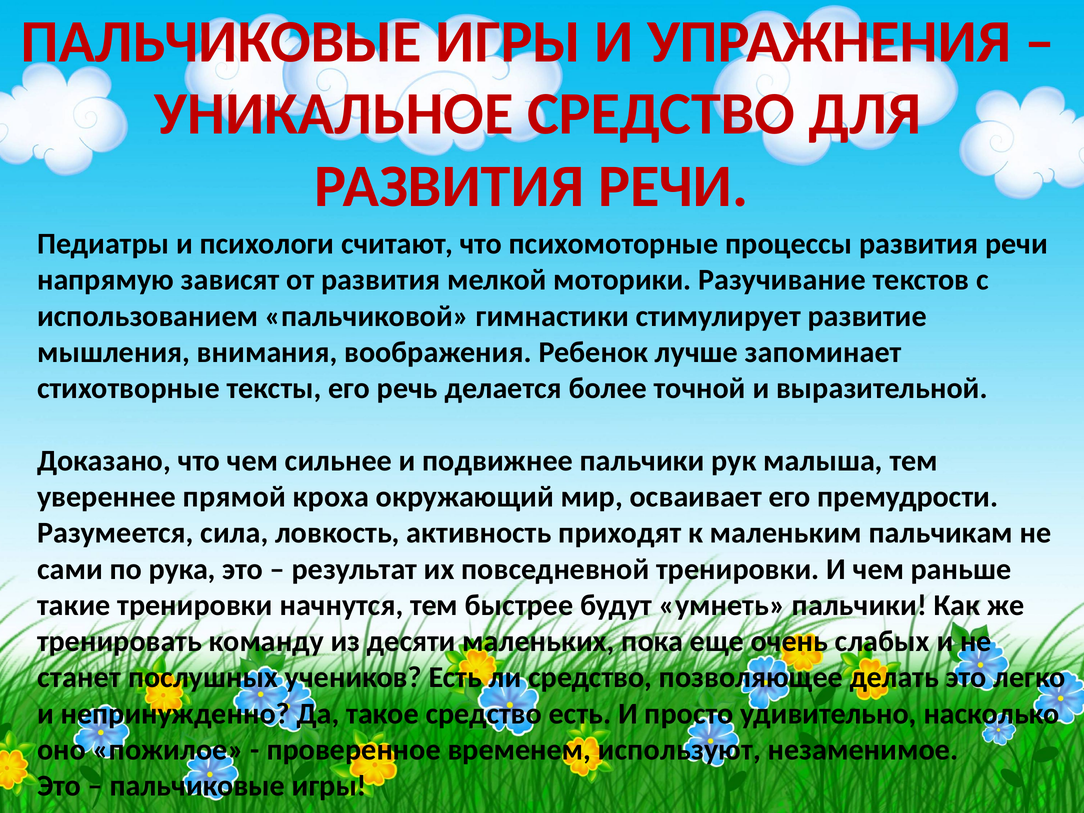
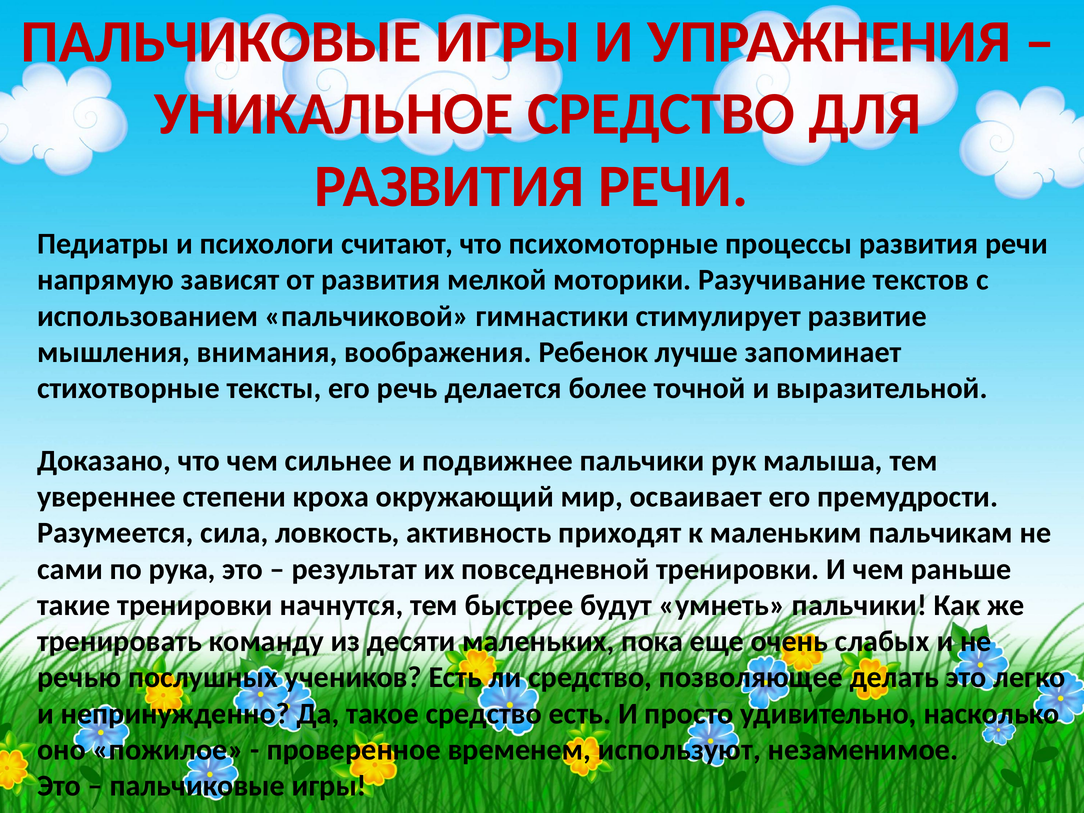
прямой: прямой -> степени (235, 497)
станет: станет -> речью (79, 678)
